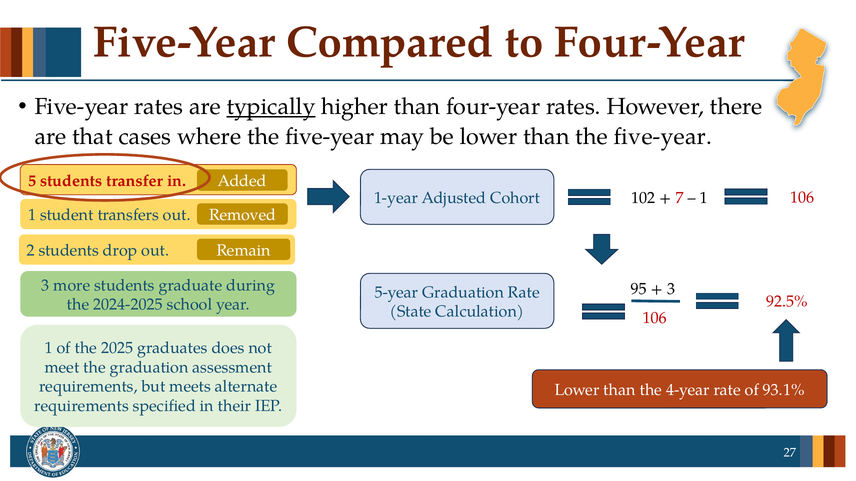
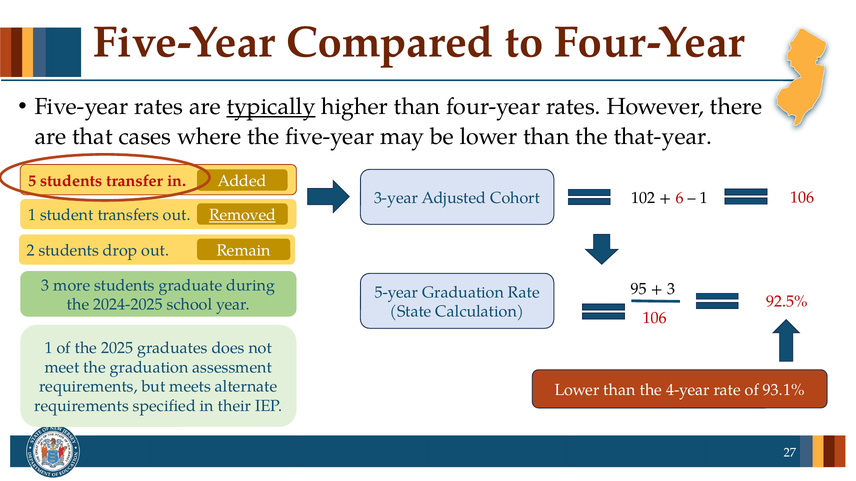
than the five-year: five-year -> that-year (663, 137)
1-year: 1-year -> 3-year (396, 198)
7: 7 -> 6 (680, 198)
Removed underline: none -> present (242, 215)
